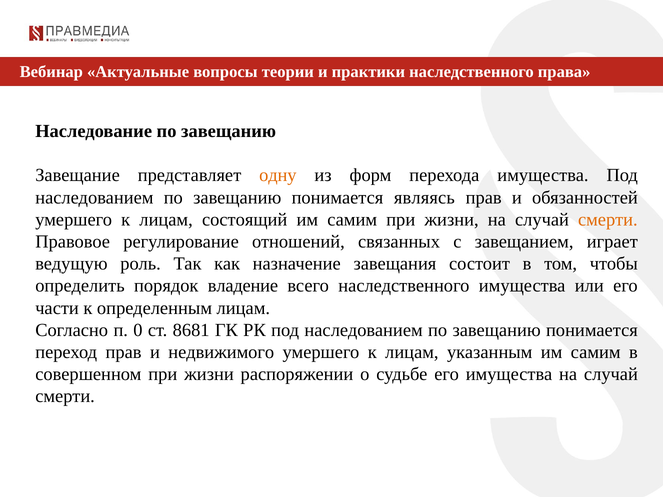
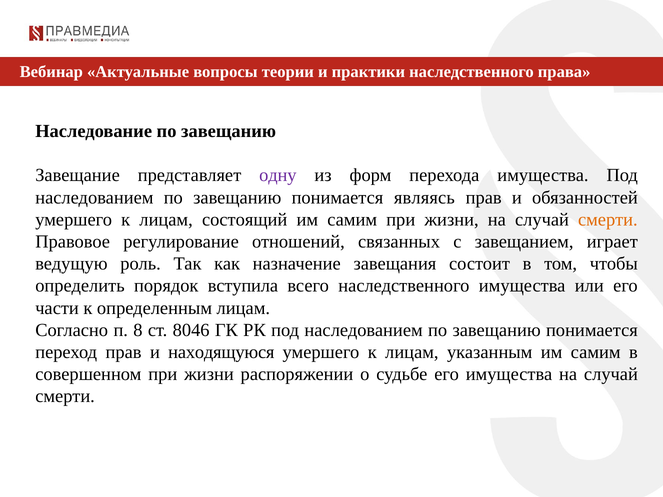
одну colour: orange -> purple (278, 175)
владение: владение -> вступила (243, 286)
0: 0 -> 8 (138, 330)
8681: 8681 -> 8046 (191, 330)
недвижимого: недвижимого -> находящуюся (221, 352)
